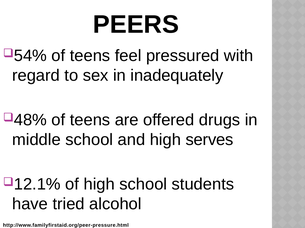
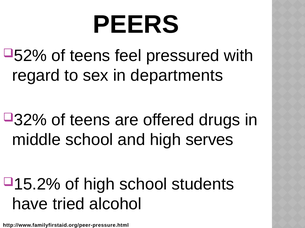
54%: 54% -> 52% (30, 56)
inadequately: inadequately -> departments (177, 76)
48%: 48% -> 32% (30, 120)
12.1%: 12.1% -> 15.2% (37, 185)
